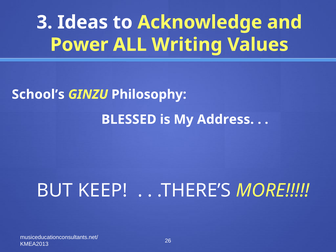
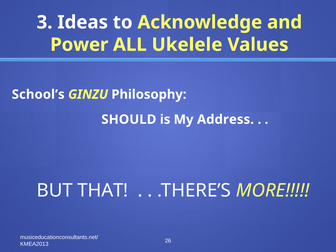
Writing: Writing -> Ukelele (187, 45)
BLESSED: BLESSED -> SHOULD (129, 119)
KEEP: KEEP -> THAT (103, 191)
